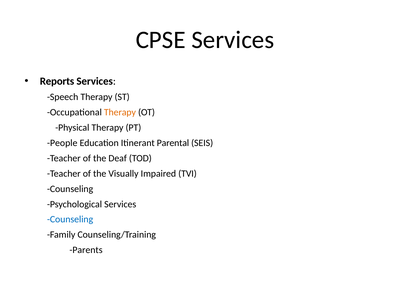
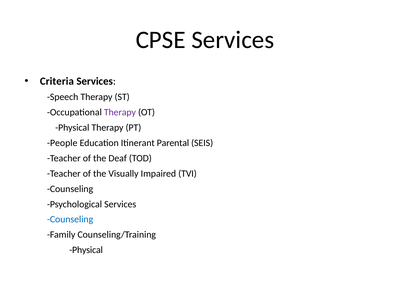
Reports: Reports -> Criteria (57, 81)
Therapy colour: orange -> purple (120, 112)
Parents: Parents -> Physical (86, 250)
